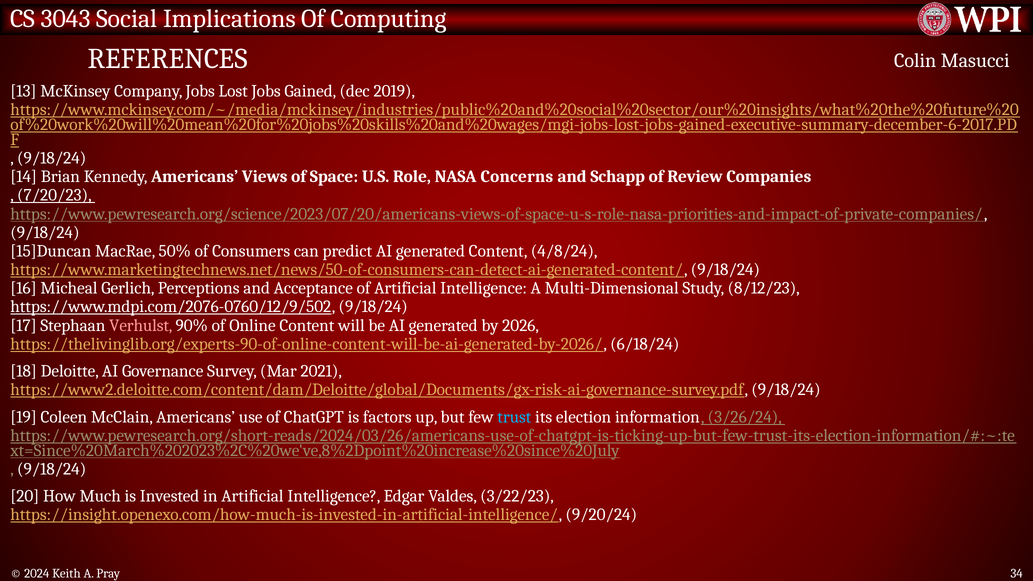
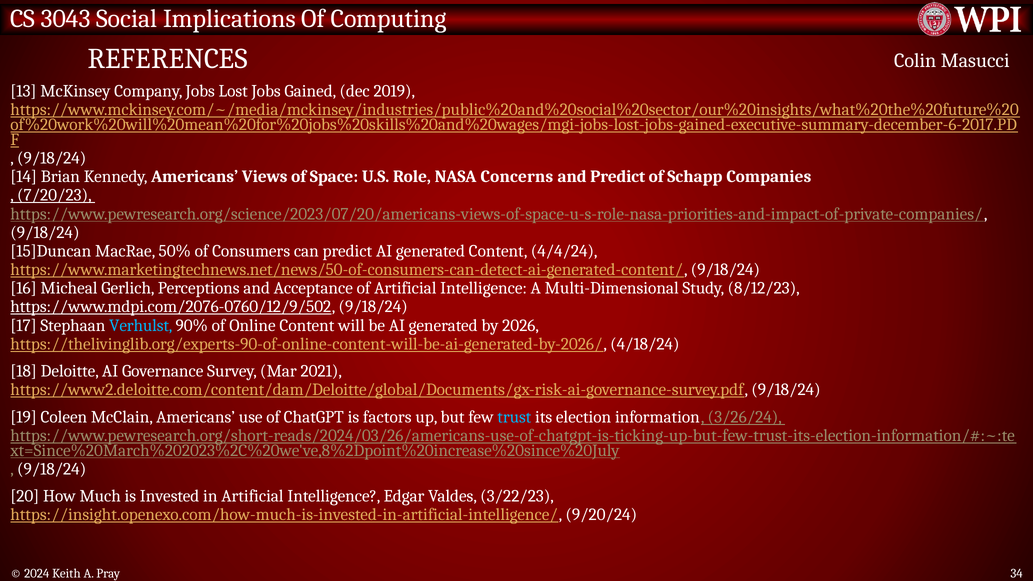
and Schapp: Schapp -> Predict (618, 177)
Review: Review -> Schapp (695, 177)
4/8/24: 4/8/24 -> 4/4/24 (564, 251)
Verhulst colour: pink -> light blue (141, 325)
6/18/24: 6/18/24 -> 4/18/24 (645, 344)
